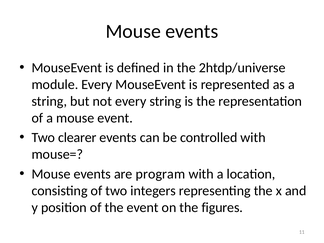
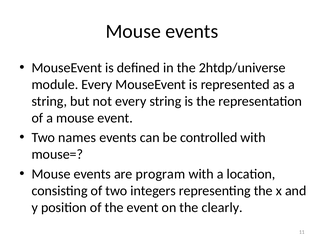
clearer: clearer -> names (77, 138)
figures: figures -> clearly (222, 207)
